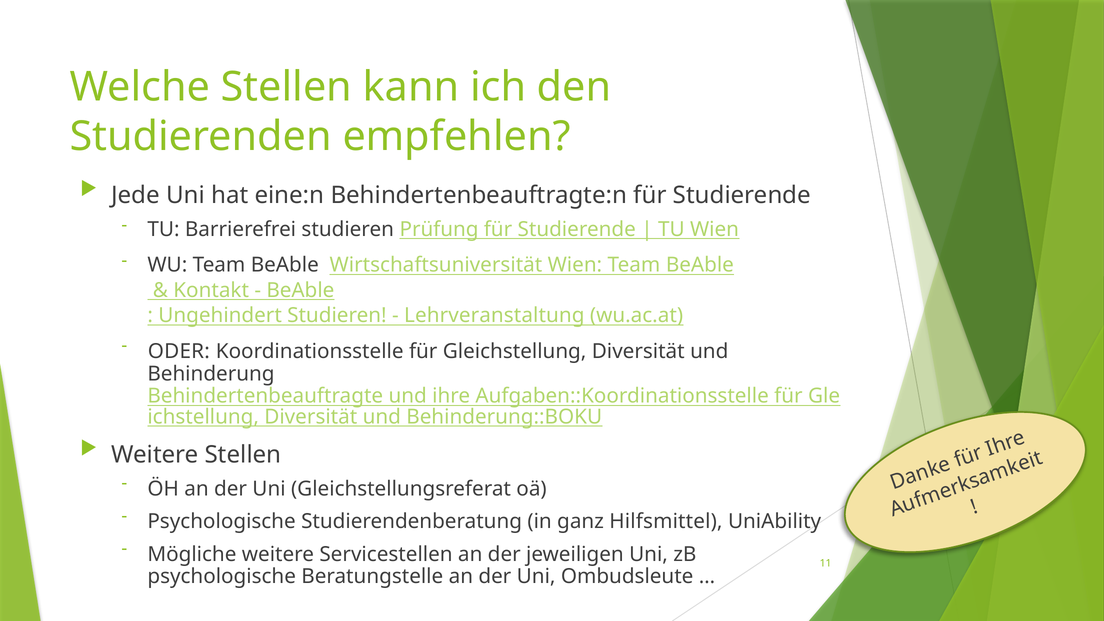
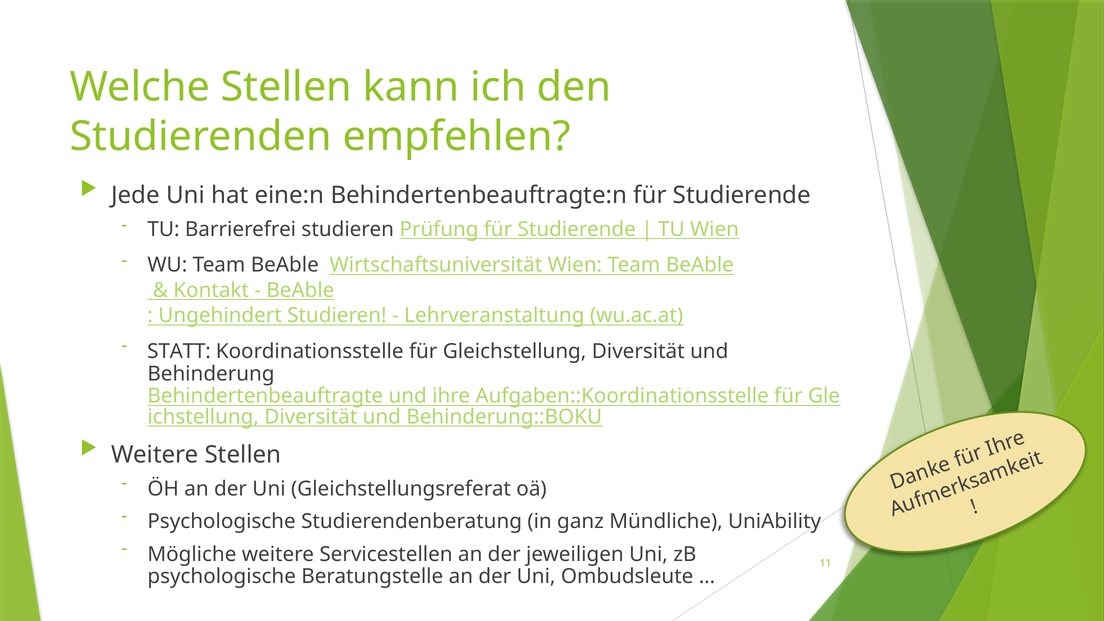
ODER: ODER -> STATT (179, 351)
Hilfsmittel: Hilfsmittel -> Mündliche (666, 522)
